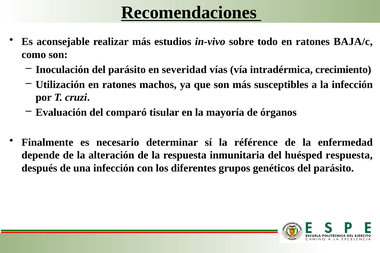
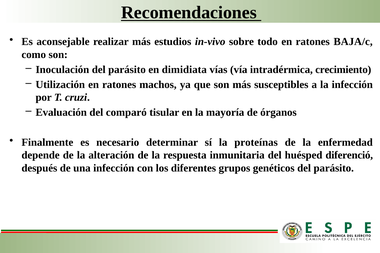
severidad: severidad -> dimidiata (184, 70)
référence: référence -> proteínas (256, 142)
huésped respuesta: respuesta -> diferenció (349, 155)
